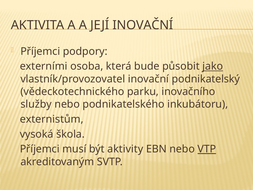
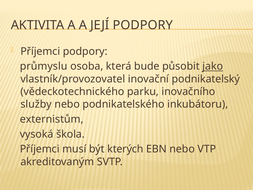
JEJÍ INOVAČNÍ: INOVAČNÍ -> PODPORY (143, 25)
externími: externími -> průmyslu (44, 66)
aktivity: aktivity -> kterých (125, 149)
VTP underline: present -> none (207, 149)
